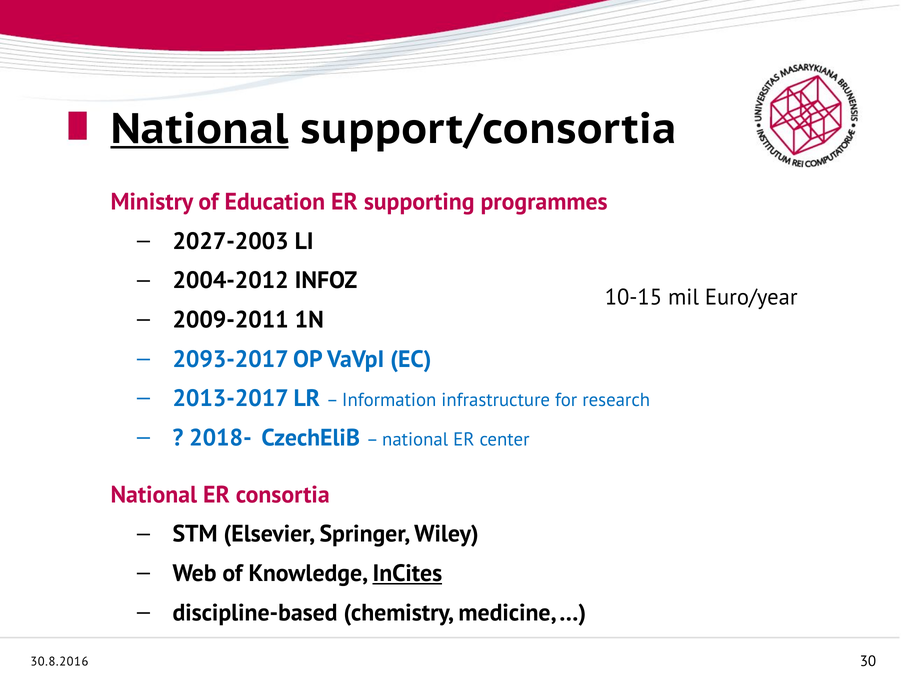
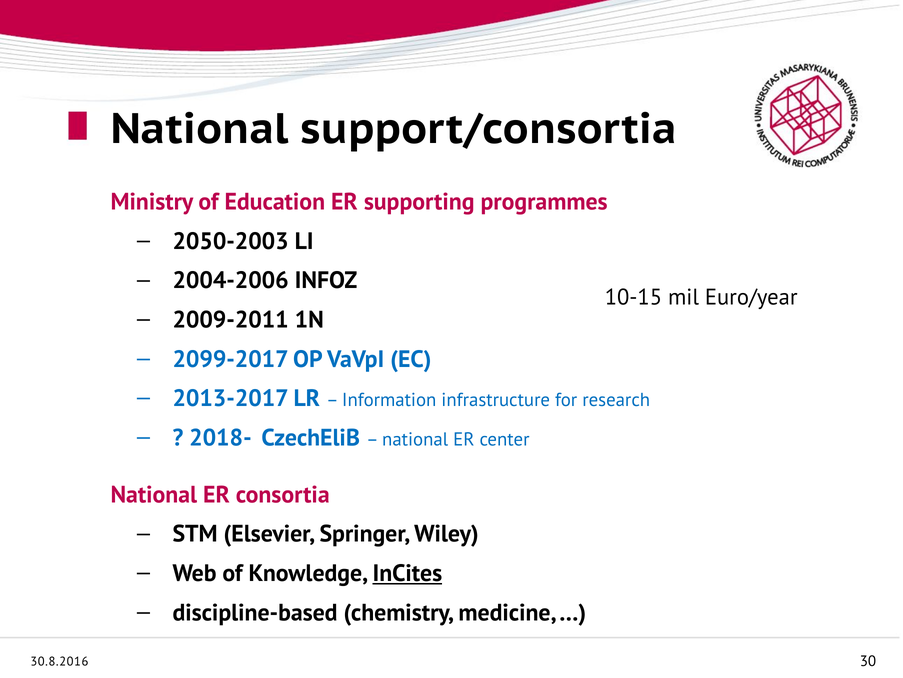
National underline: present -> none (200, 129)
2027-2003: 2027-2003 -> 2050-2003 (231, 241)
2004-2012: 2004-2012 -> 2004-2006 (231, 280)
2093-2017: 2093-2017 -> 2099-2017 (231, 359)
